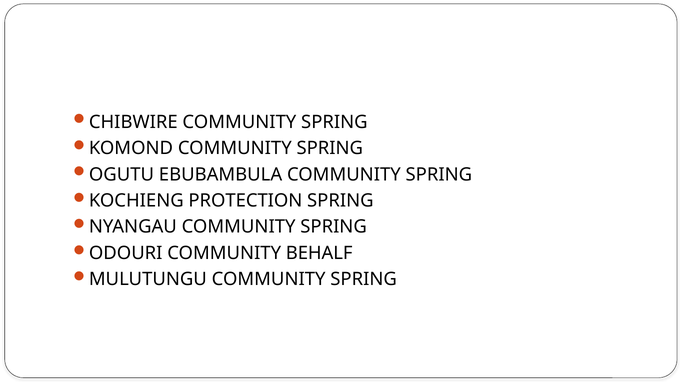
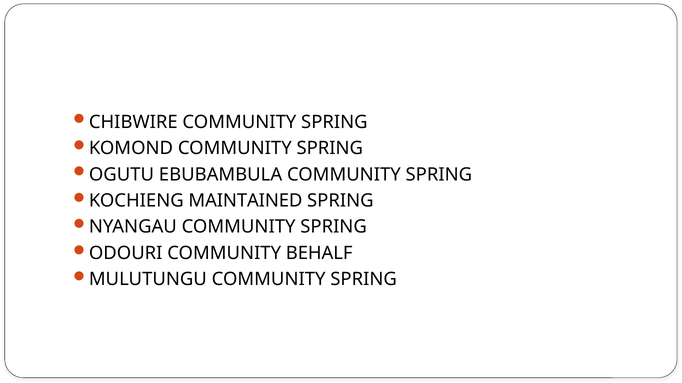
PROTECTION: PROTECTION -> MAINTAINED (245, 201)
